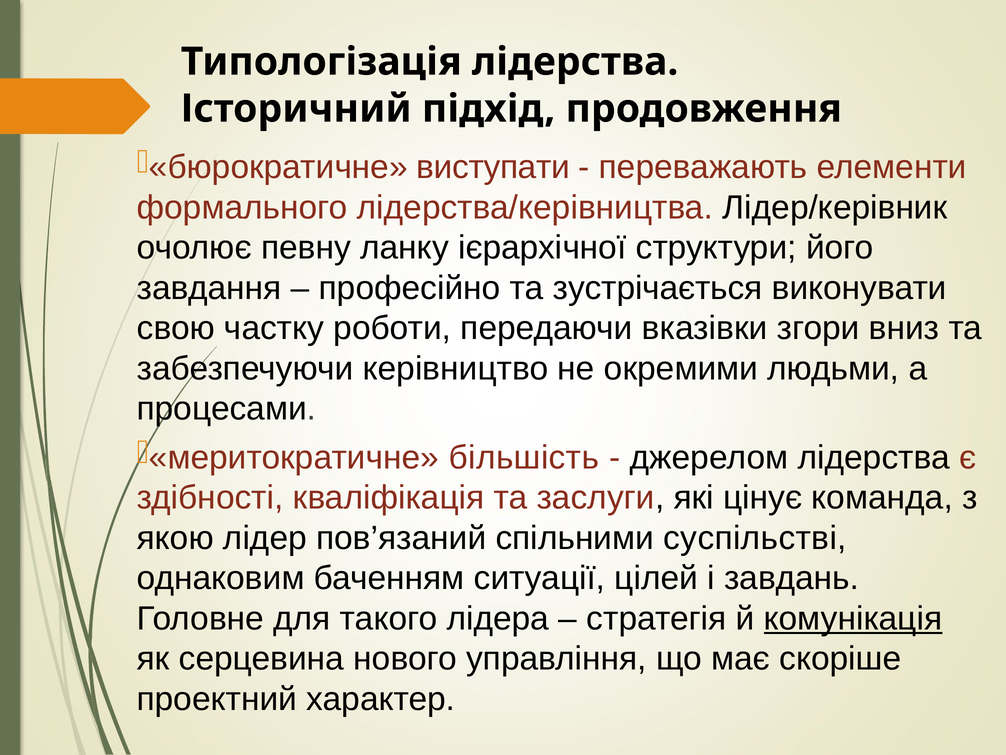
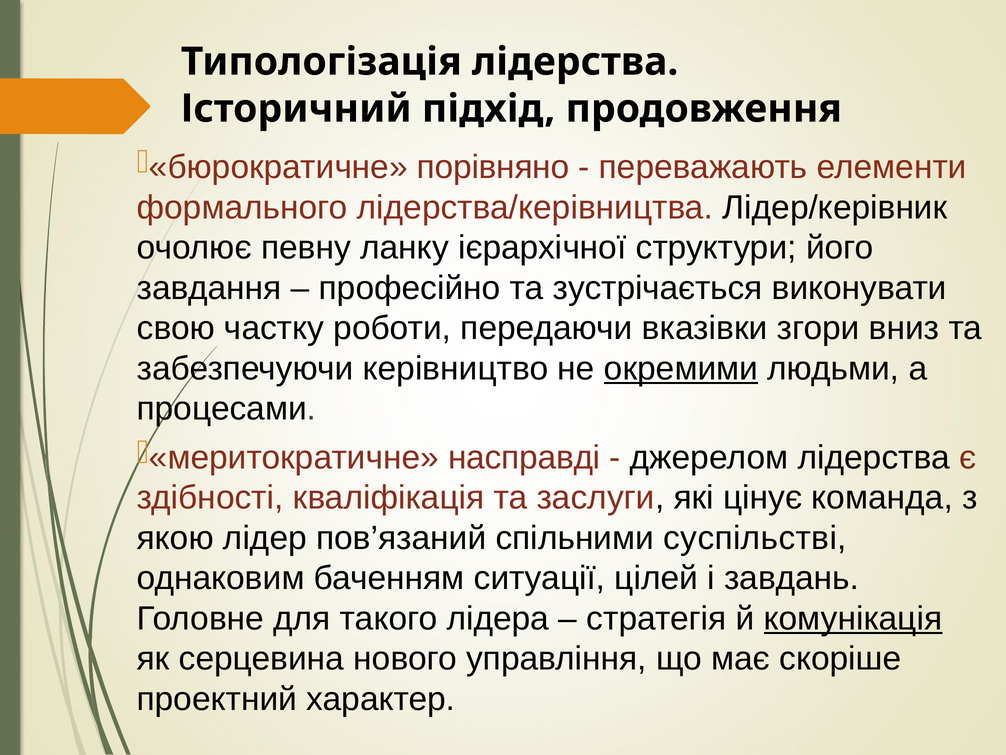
виступати: виступати -> порівняно (493, 167)
окремими underline: none -> present (681, 368)
більшість: більшість -> насправді (524, 457)
